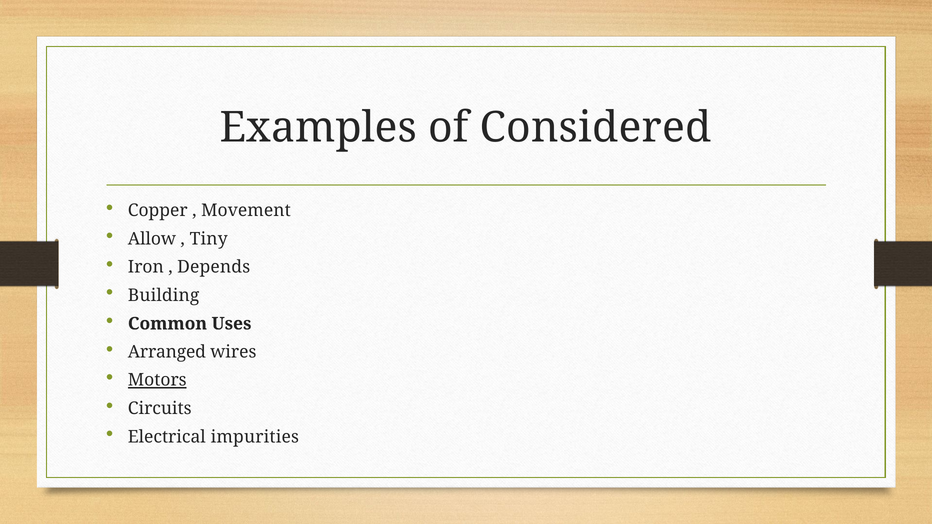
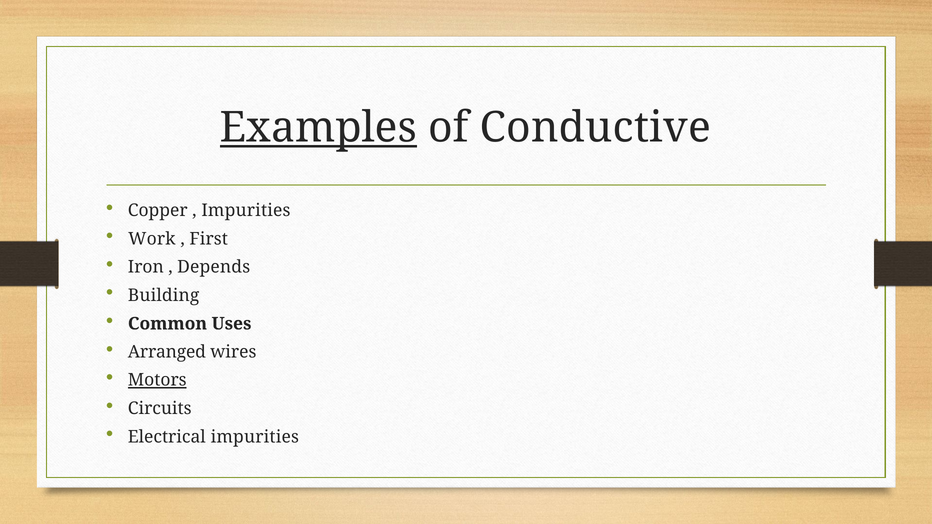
Examples underline: none -> present (318, 128)
Considered: Considered -> Conductive (595, 128)
Movement: Movement -> Impurities (246, 211)
Allow: Allow -> Work (152, 239)
Tiny: Tiny -> First (209, 239)
